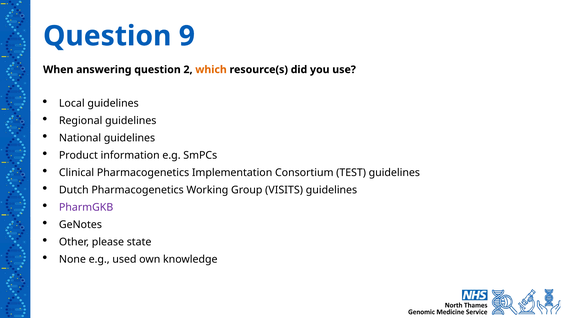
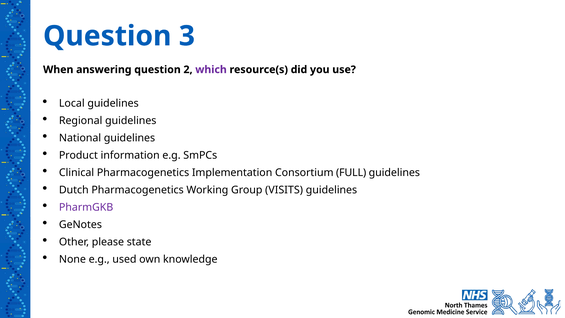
9: 9 -> 3 (187, 36)
which colour: orange -> purple (211, 70)
TEST: TEST -> FULL (351, 173)
